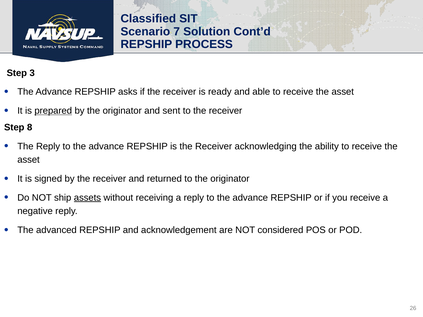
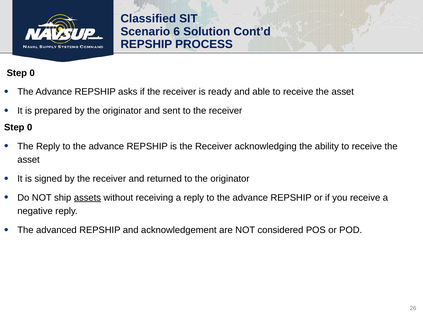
7: 7 -> 6 (177, 32)
3: 3 -> 0 (32, 73)
prepared underline: present -> none (53, 111)
8: 8 -> 0 (30, 128)
